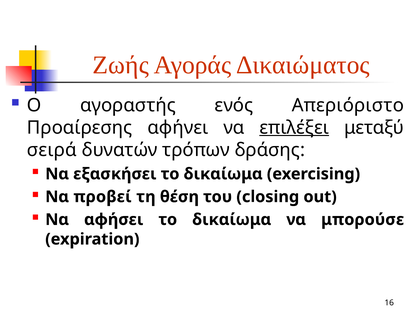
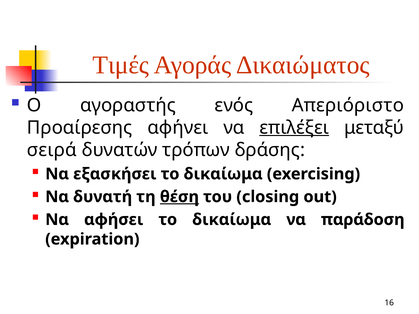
Ζωής: Ζωής -> Τιμές (121, 65)
προβεί: προβεί -> δυνατή (103, 197)
θέση underline: none -> present (179, 197)
μπορούσε: μπορούσε -> παράδοση (363, 220)
